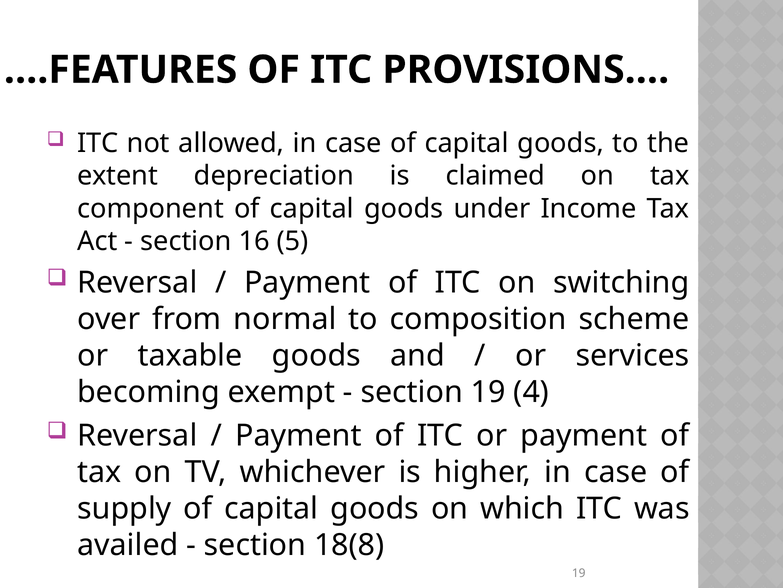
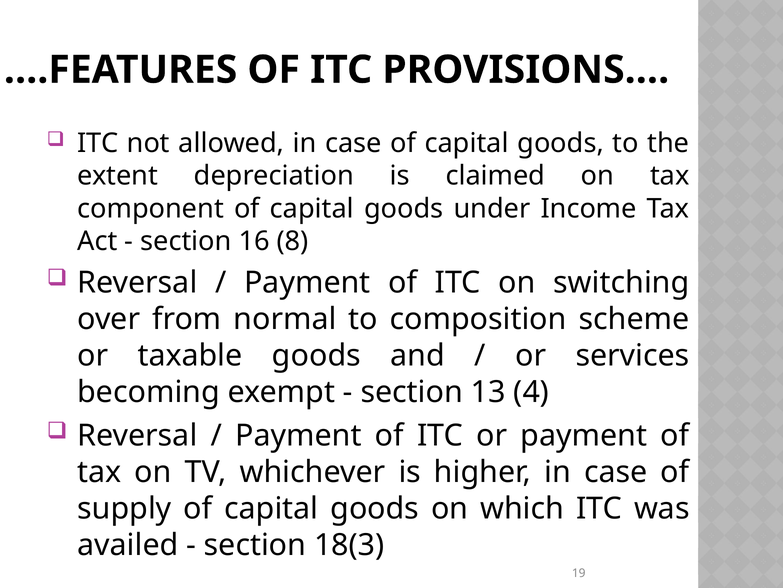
5: 5 -> 8 (293, 241)
section 19: 19 -> 13 (488, 392)
18(8: 18(8 -> 18(3 (349, 545)
